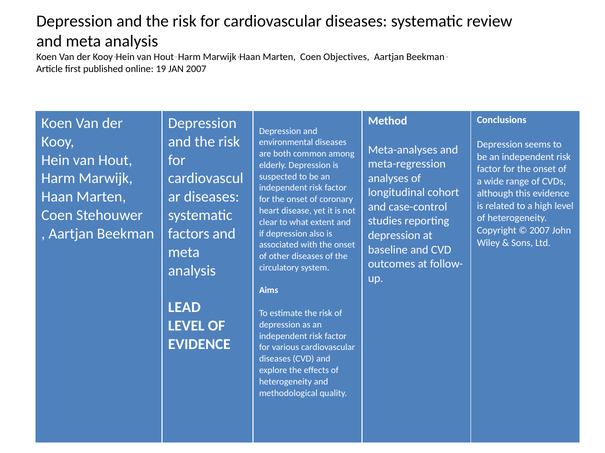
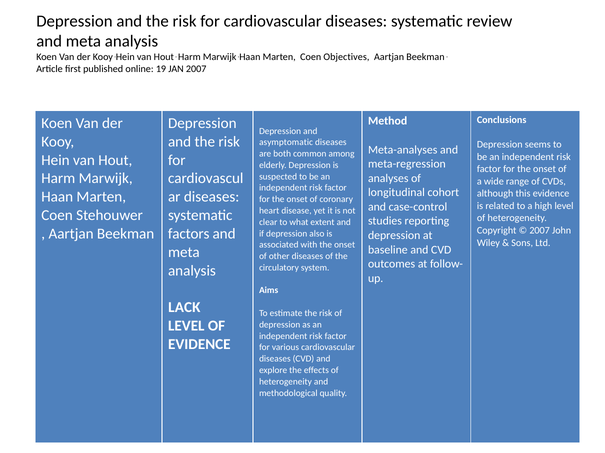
environmental: environmental -> asymptomatic (286, 143)
LEAD: LEAD -> LACK (184, 308)
